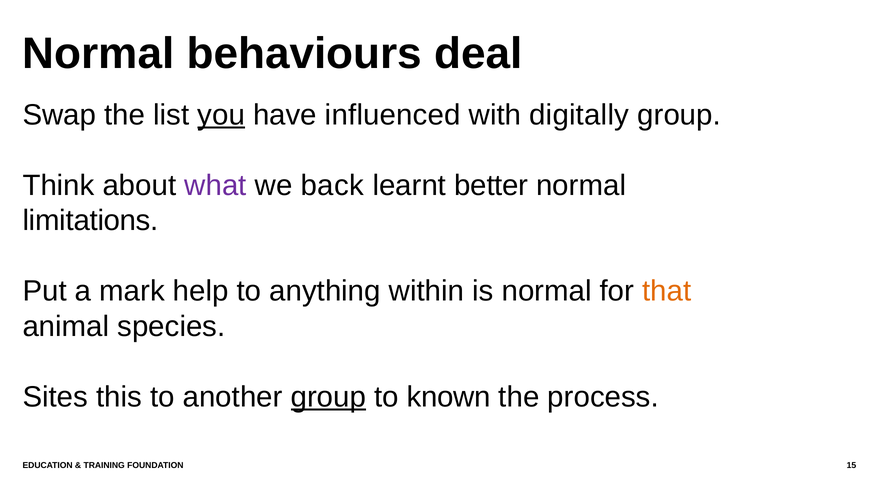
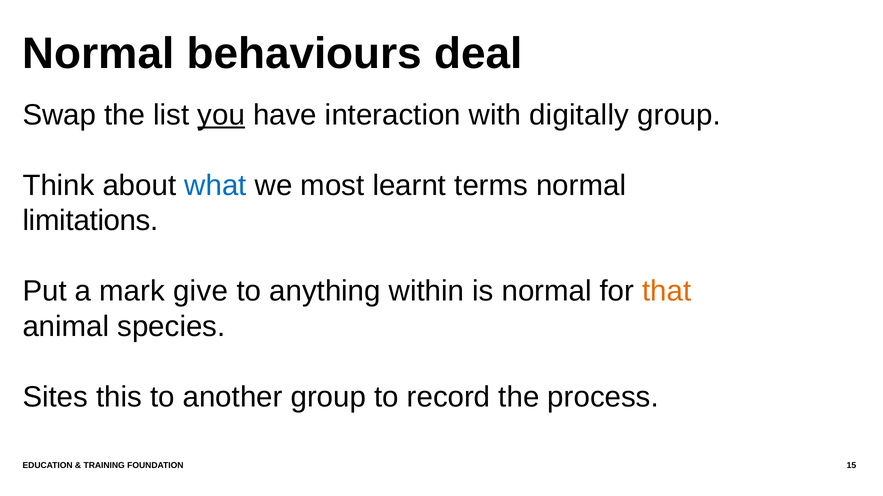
influenced: influenced -> interaction (393, 115)
what colour: purple -> blue (216, 186)
back: back -> most (332, 186)
better: better -> terms (491, 186)
help: help -> give (201, 292)
group underline: present -> none (328, 398)
known: known -> record (449, 398)
